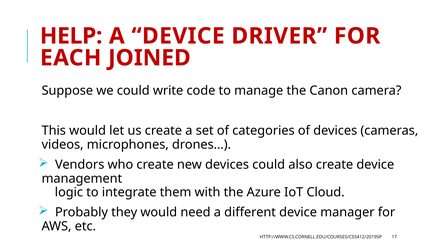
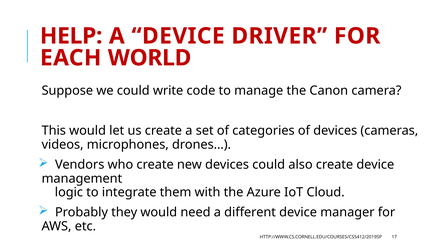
JOINED: JOINED -> WORLD (150, 58)
